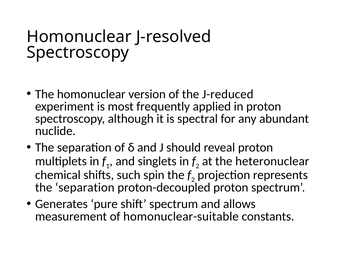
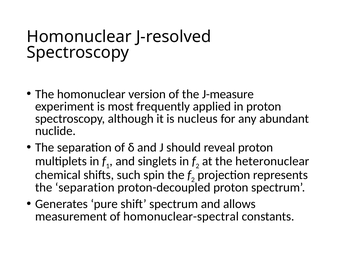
J-reduced: J-reduced -> J-measure (228, 94)
spectral: spectral -> nucleus (197, 119)
homonuclear-suitable: homonuclear-suitable -> homonuclear-spectral (181, 217)
